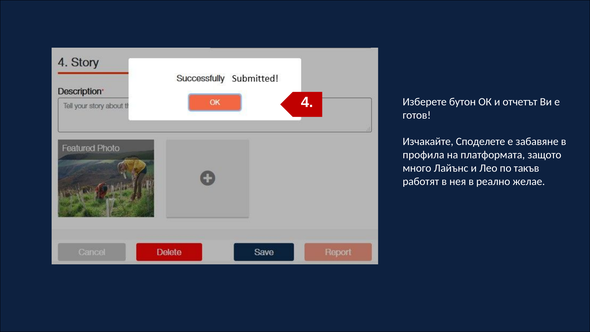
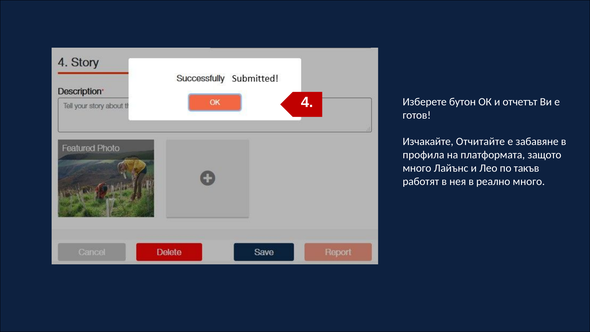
Споделете: Споделете -> Отчитайте (480, 142)
реално желае: желае -> много (529, 181)
